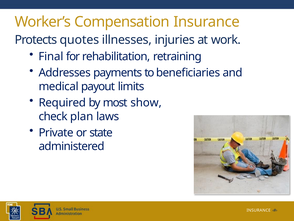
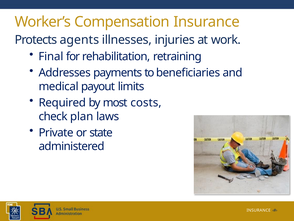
quotes: quotes -> agents (79, 40)
show: show -> costs (146, 102)
